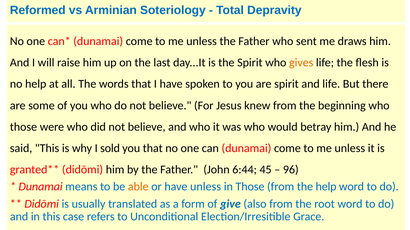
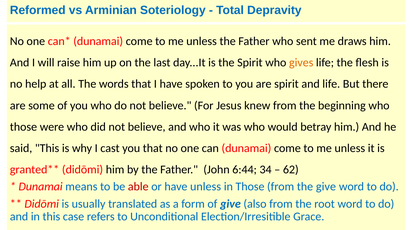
sold: sold -> cast (110, 149)
45: 45 -> 34 (266, 170)
96: 96 -> 62 (291, 170)
able colour: orange -> red (138, 187)
the help: help -> give (326, 187)
